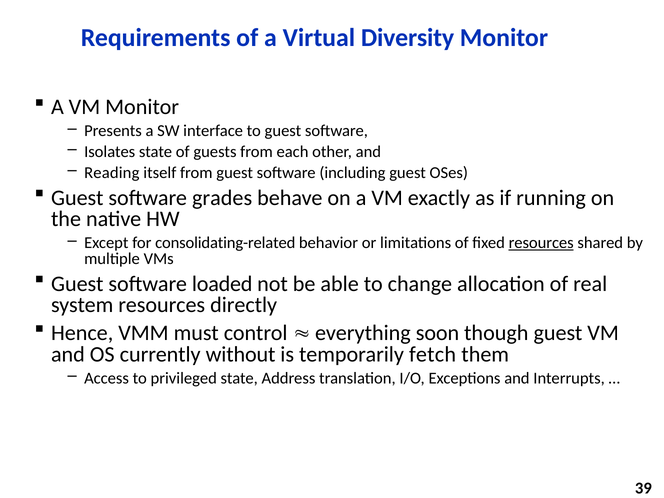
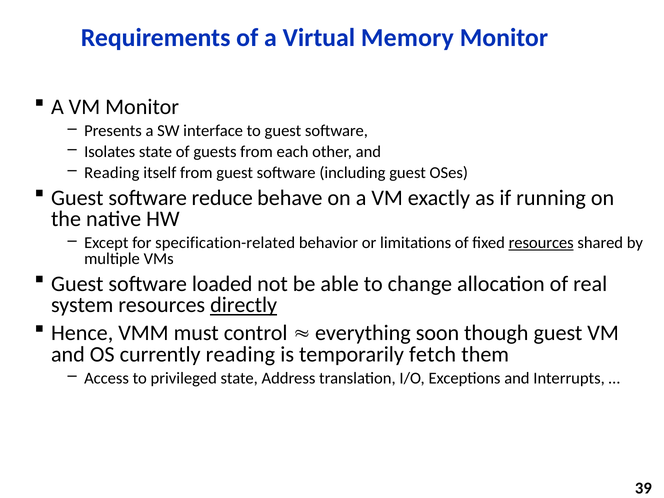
Diversity: Diversity -> Memory (407, 38)
grades: grades -> reduce (222, 198)
consolidating-related: consolidating-related -> specification-related (225, 243)
directly underline: none -> present (244, 305)
currently without: without -> reading (240, 354)
